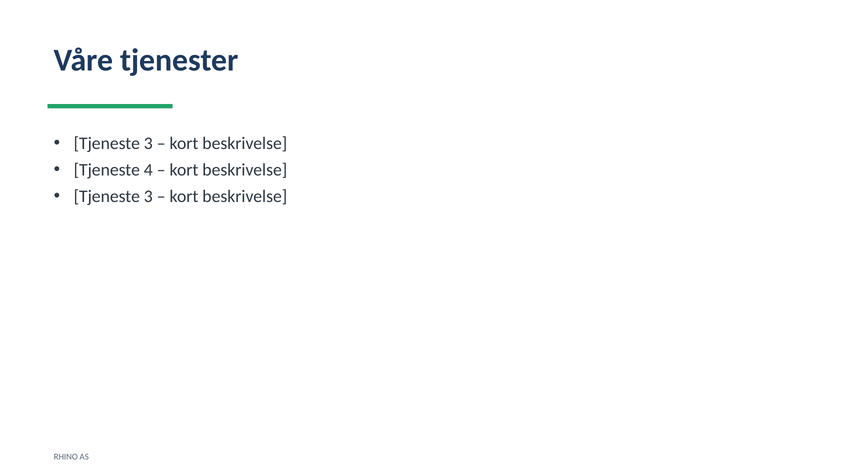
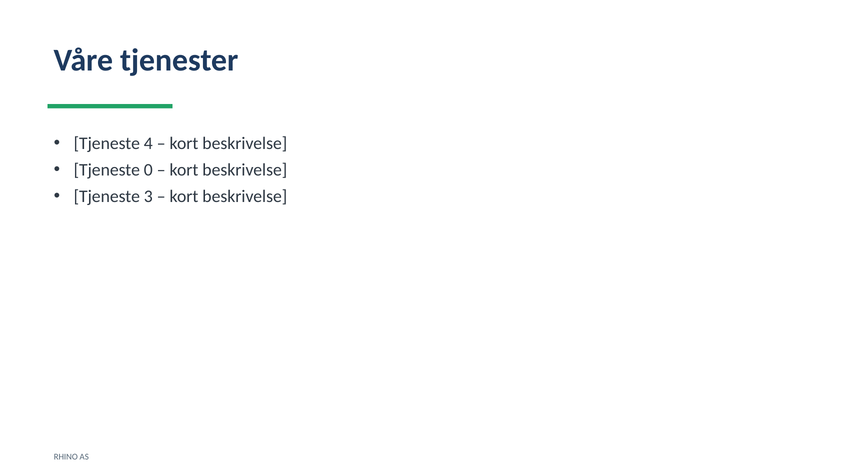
3: 3 -> 4 (148, 143)
4: 4 -> 0 (148, 170)
